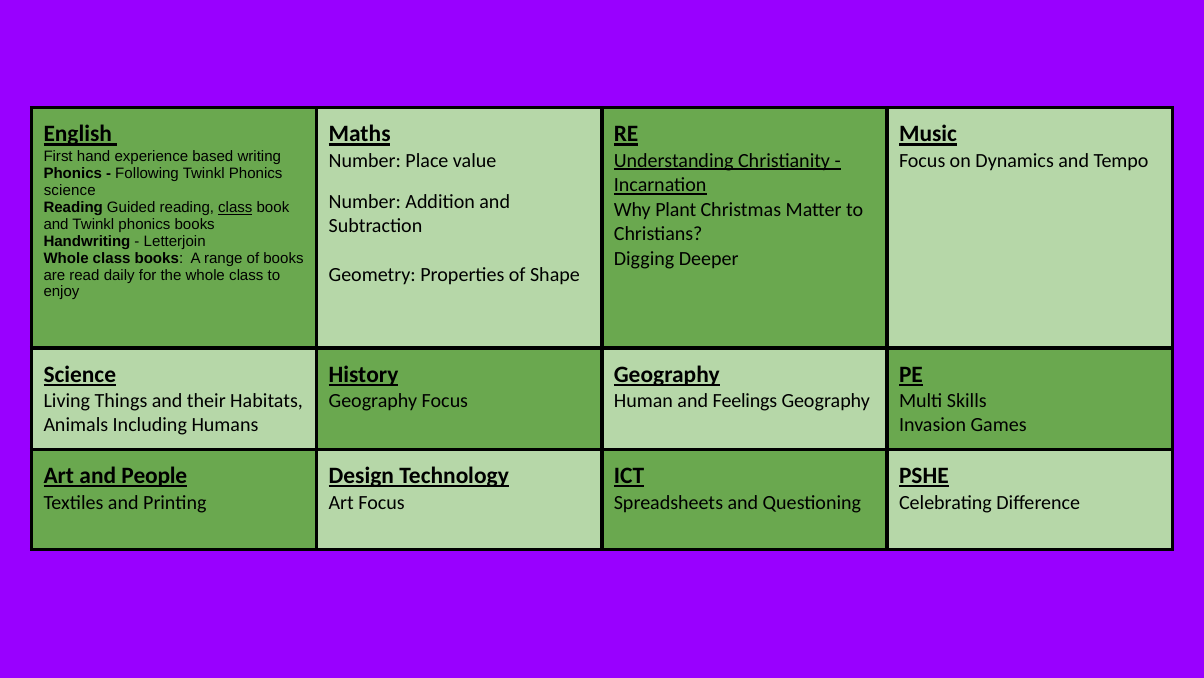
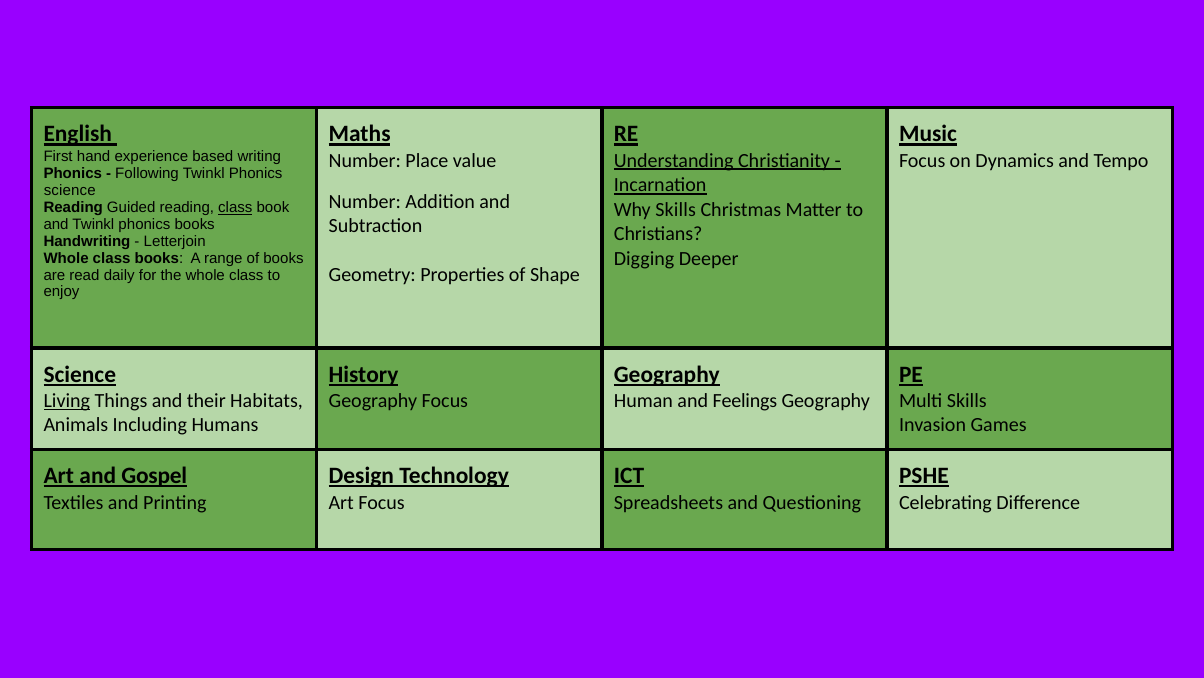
Why Plant: Plant -> Skills (676, 209)
Living underline: none -> present (67, 400)
People: People -> Gospel (154, 475)
